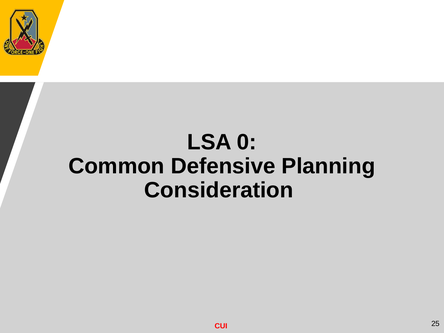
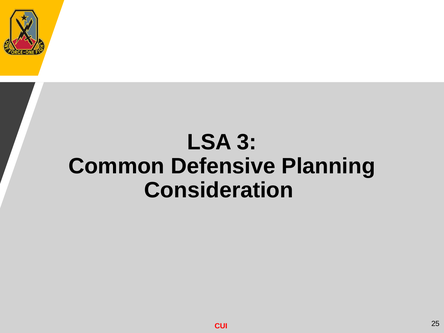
0: 0 -> 3 (247, 142)
